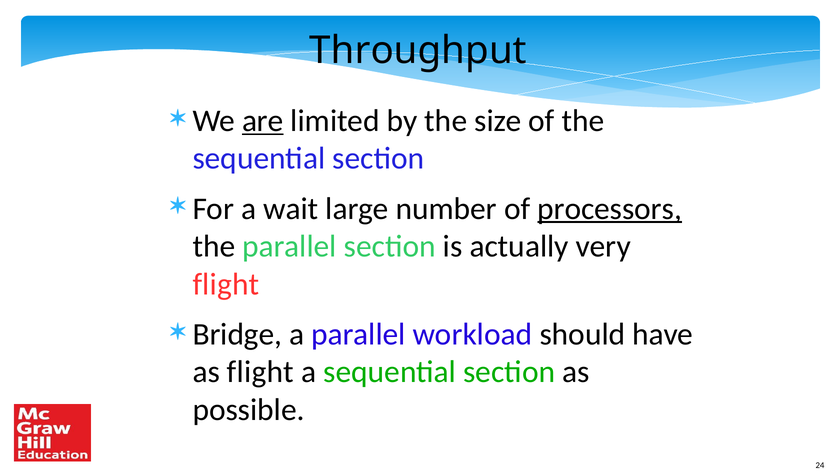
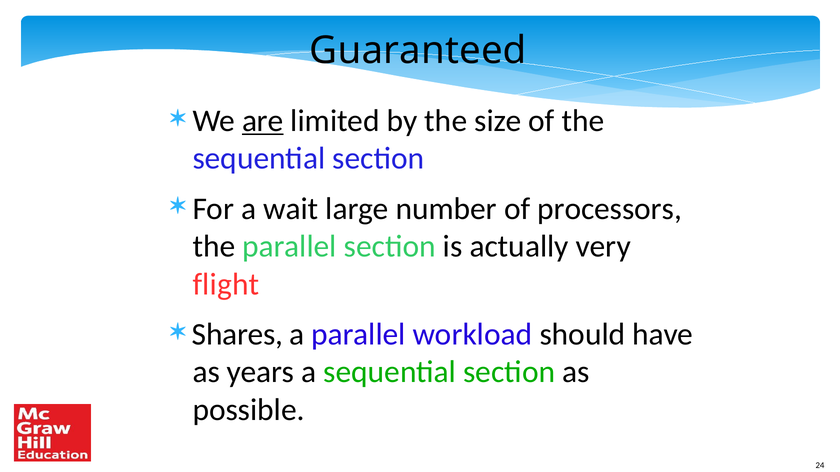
Throughput: Throughput -> Guaranteed (418, 51)
processors underline: present -> none (610, 209)
Bridge: Bridge -> Shares (237, 335)
as flight: flight -> years (261, 372)
